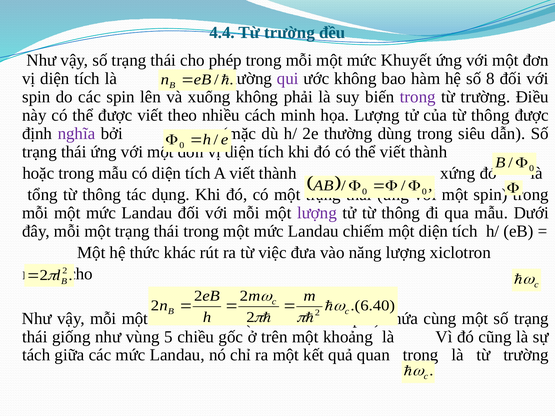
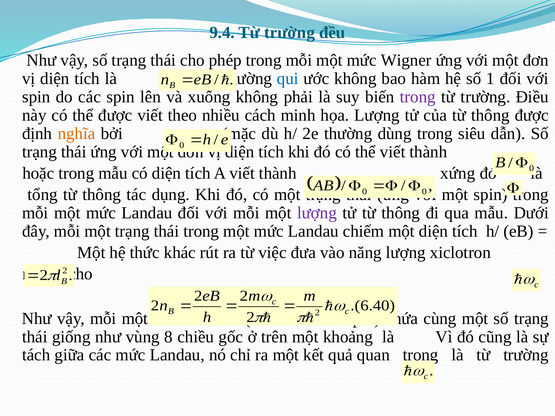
4.4: 4.4 -> 9.4 (222, 33)
Khuyết: Khuyết -> Wigner (406, 60)
qui colour: purple -> blue (288, 79)
8: 8 -> 1 (491, 79)
nghĩa colour: purple -> orange (76, 134)
5: 5 -> 8 (169, 337)
